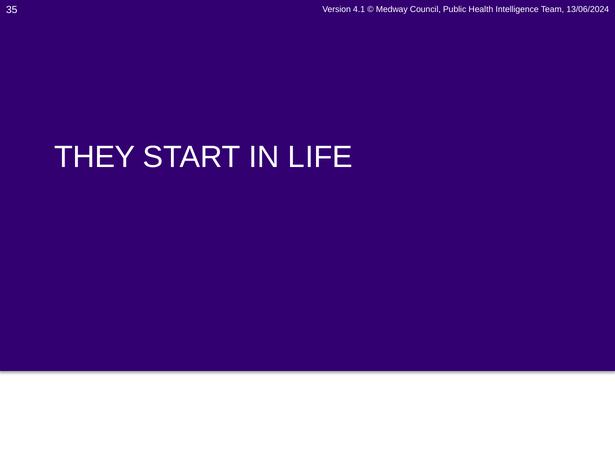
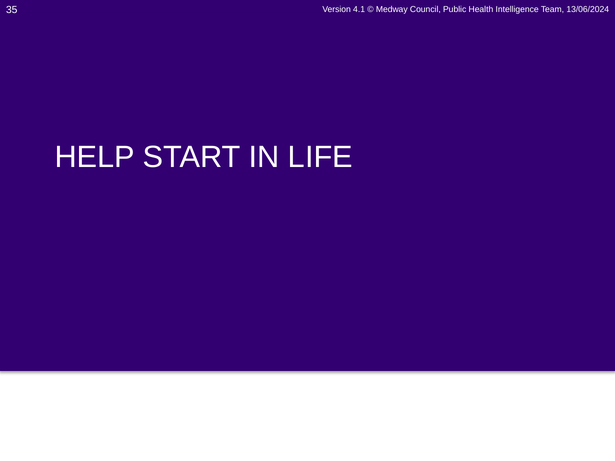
THEY: THEY -> HELP (95, 157)
